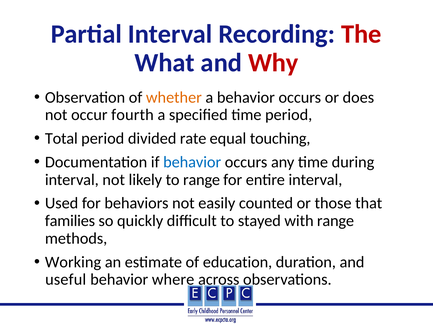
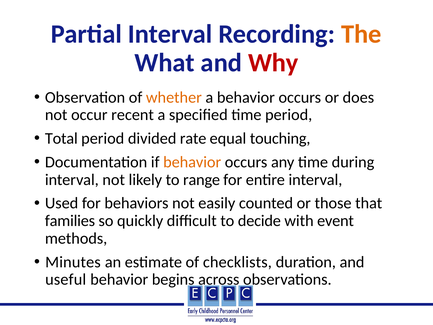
The colour: red -> orange (361, 34)
fourth: fourth -> recent (133, 115)
behavior colour: blue -> orange (192, 162)
stayed: stayed -> decide (259, 221)
with range: range -> event (336, 221)
Working: Working -> Minutes (73, 262)
education: education -> checklists (237, 262)
where: where -> begins (173, 279)
